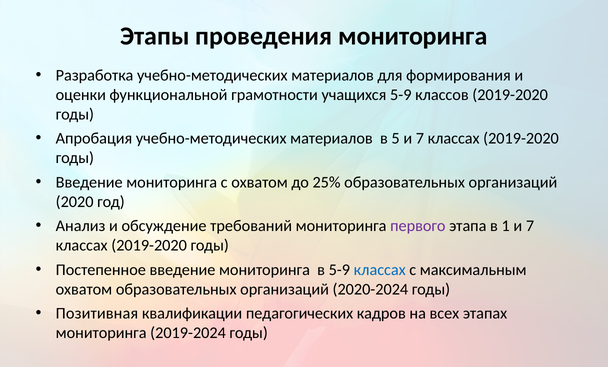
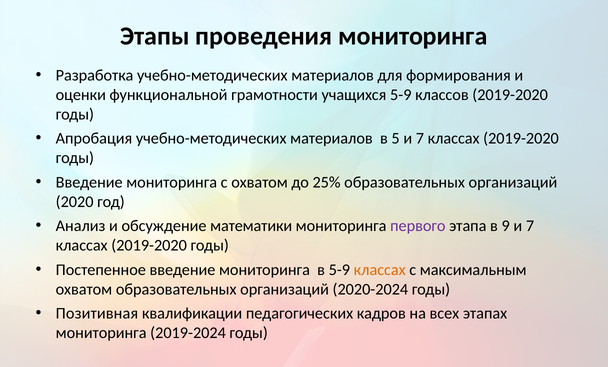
требований: требований -> математики (251, 226)
1: 1 -> 9 (506, 226)
классах colour: blue -> orange (380, 269)
